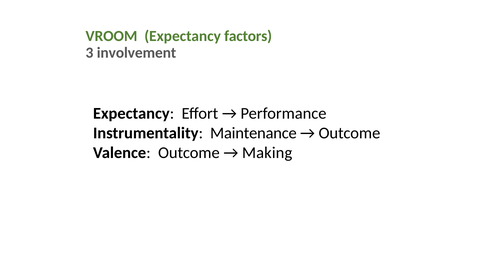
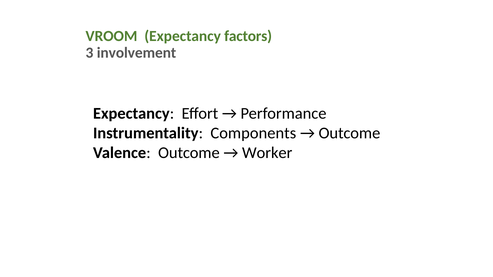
Maintenance: Maintenance -> Components (253, 133)
Making: Making -> Worker (267, 153)
